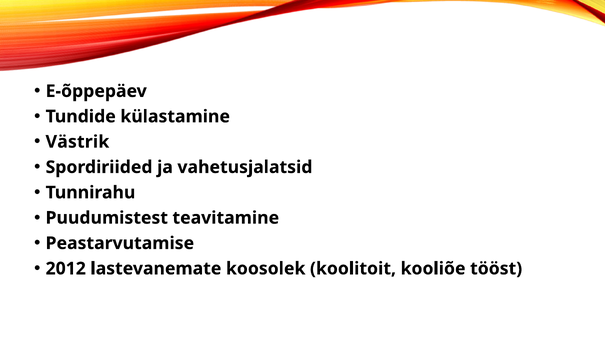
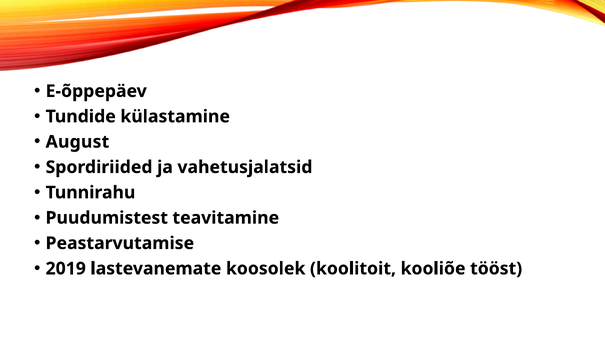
Västrik: Västrik -> August (77, 142)
2012: 2012 -> 2019 (66, 269)
